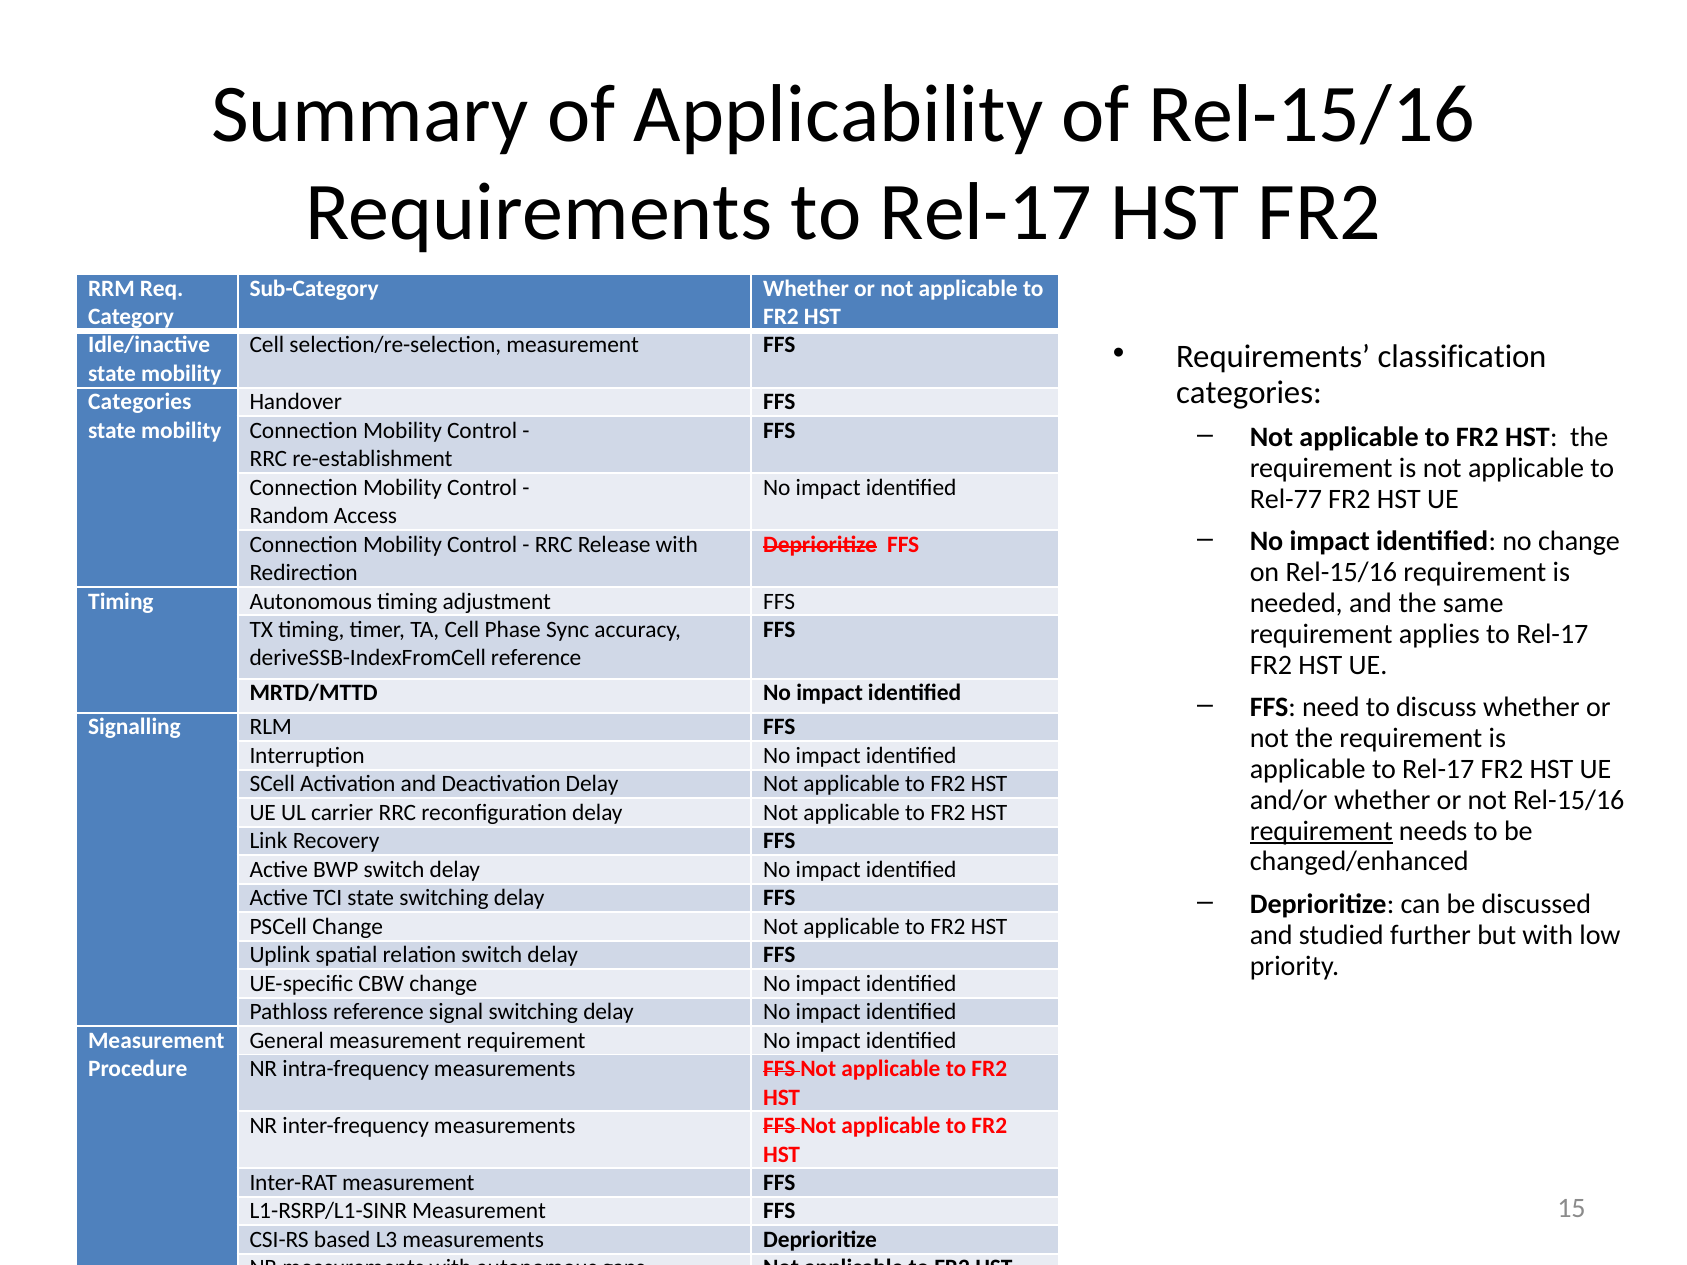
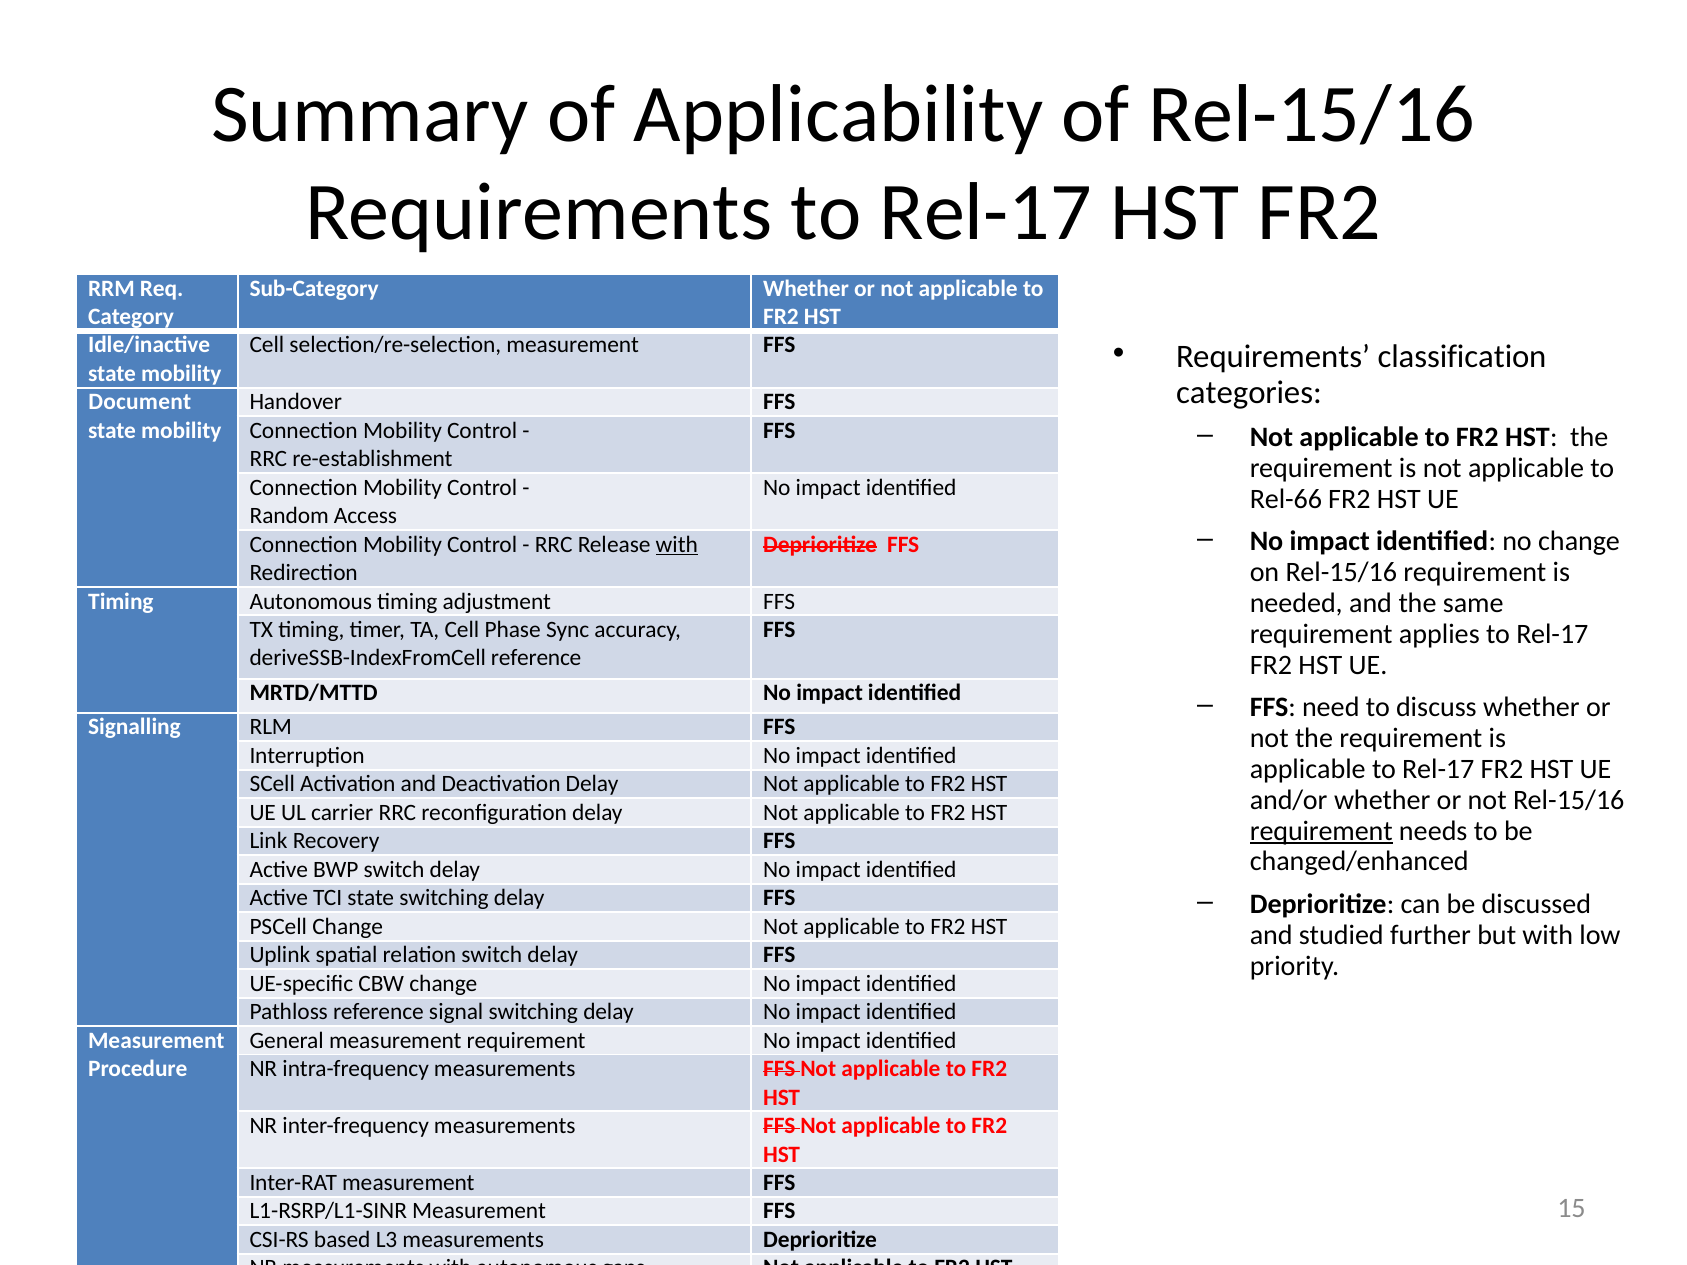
Categories: Categories -> Document (140, 402)
Rel-77: Rel-77 -> Rel-66 (1286, 499)
with underline: none -> present (677, 545)
